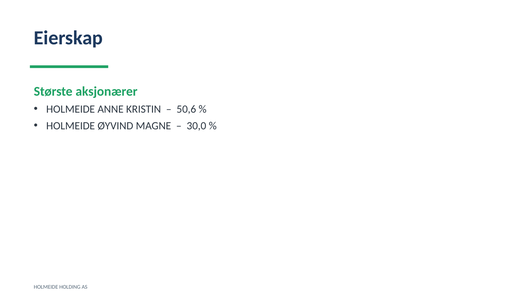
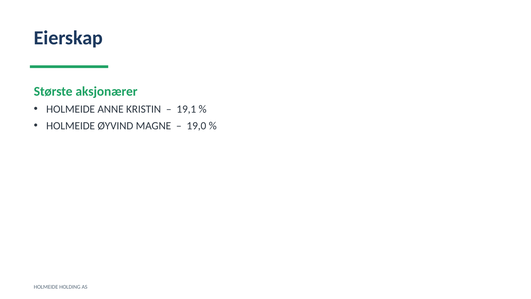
50,6: 50,6 -> 19,1 (186, 109)
30,0: 30,0 -> 19,0 (196, 126)
